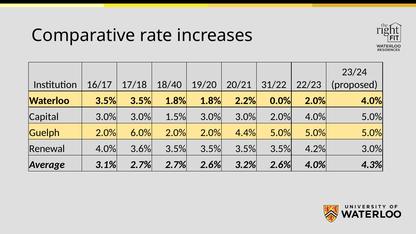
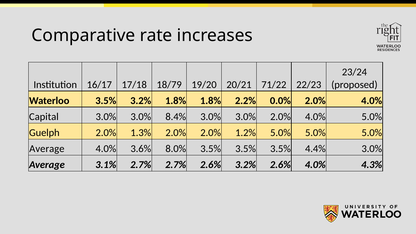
18/40: 18/40 -> 18/79 (169, 85)
31/22: 31/22 -> 71/22 (274, 85)
Waterloo 3.5% 3.5%: 3.5% -> 3.2% (141, 101)
1.5%: 1.5% -> 8.4% (176, 117)
6.0%: 6.0% -> 1.3% (141, 133)
4.4%: 4.4% -> 1.2% (246, 133)
Renewal: Renewal -> Average (47, 149)
3.6% 3.5%: 3.5% -> 8.0% (176, 149)
4.2%: 4.2% -> 4.4% (315, 149)
